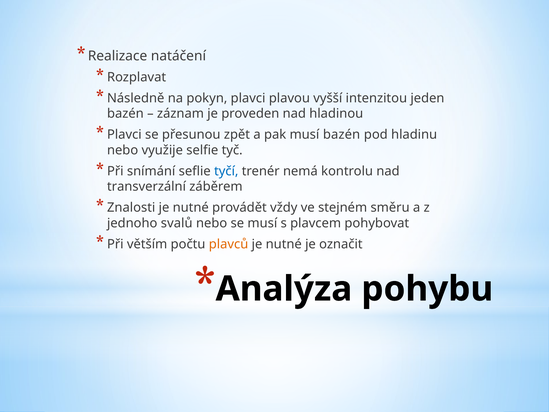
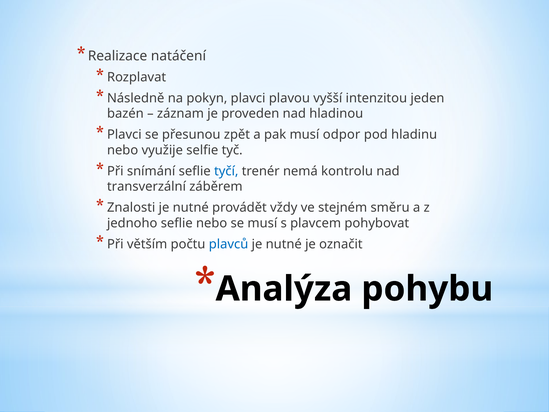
musí bazén: bazén -> odpor (342, 135)
jednoho svalů: svalů -> seflie (177, 223)
plavců colour: orange -> blue (229, 244)
